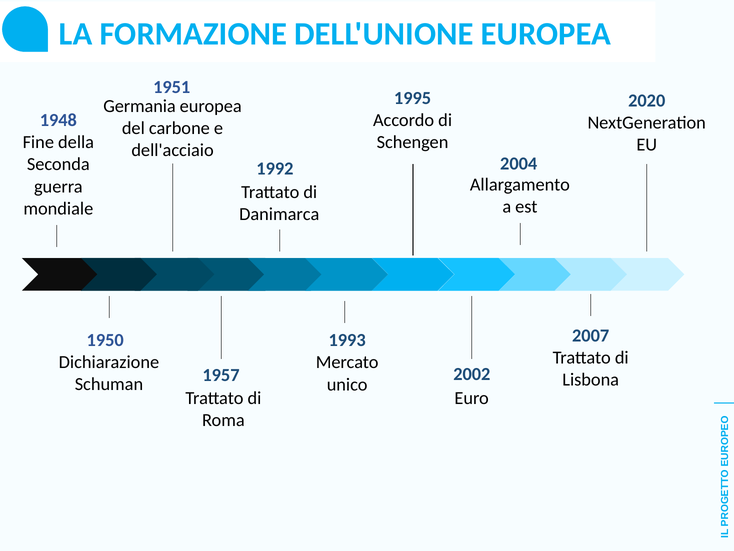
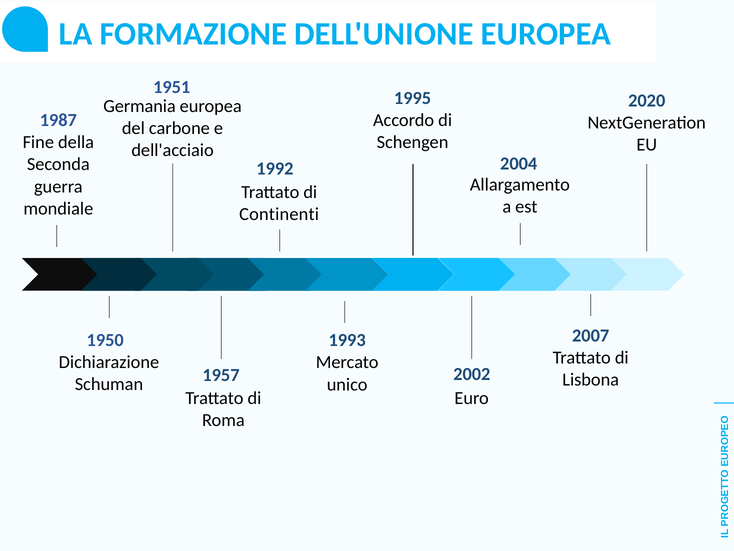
1948: 1948 -> 1987 (58, 120)
Danimarca: Danimarca -> Continenti (279, 214)
